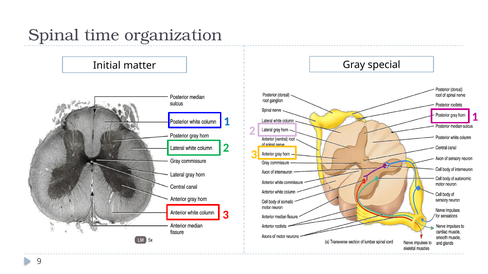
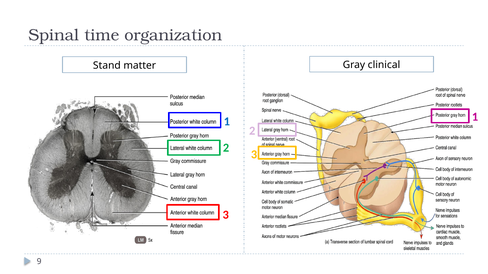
Initial: Initial -> Stand (107, 66)
special: special -> clinical (384, 65)
